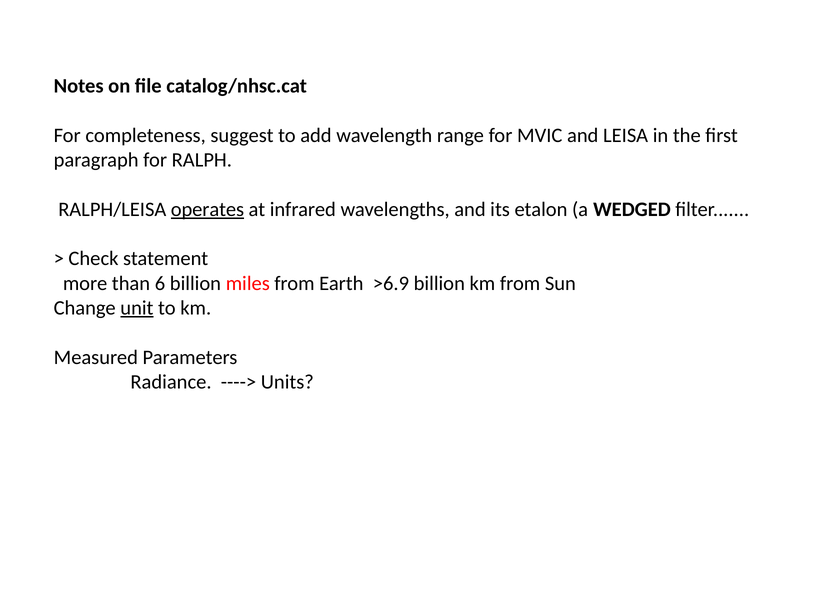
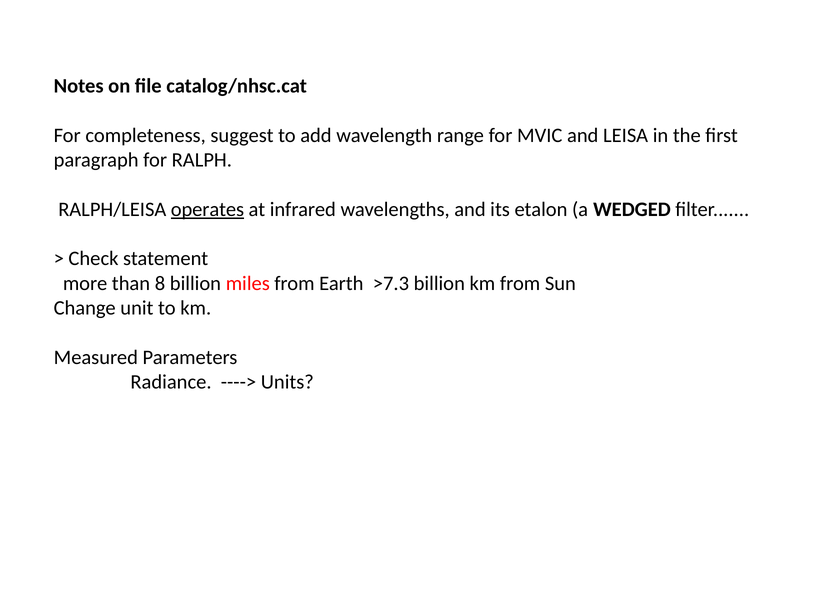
6: 6 -> 8 (160, 284)
>6.9: >6.9 -> >7.3 (391, 284)
unit underline: present -> none (137, 308)
